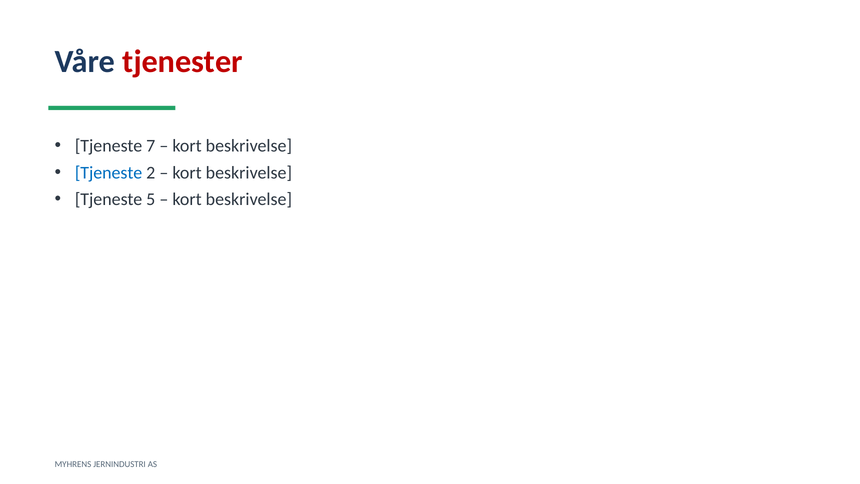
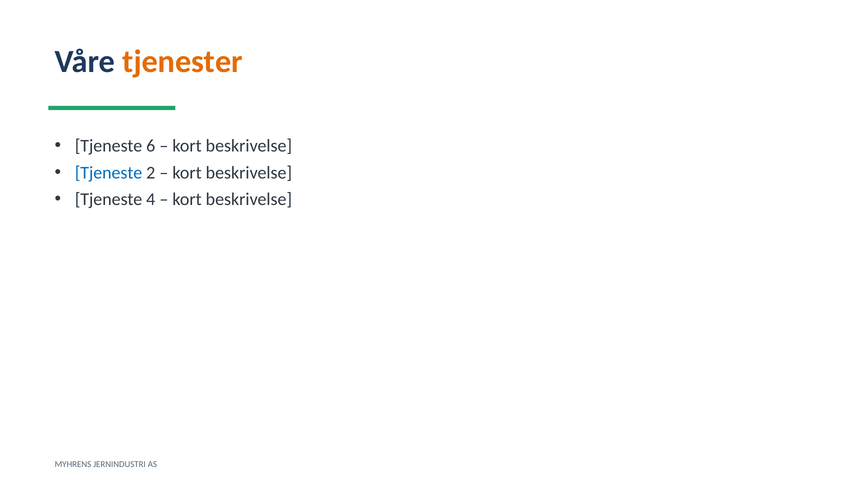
tjenester colour: red -> orange (183, 61)
7: 7 -> 6 (151, 146)
5: 5 -> 4 (151, 199)
